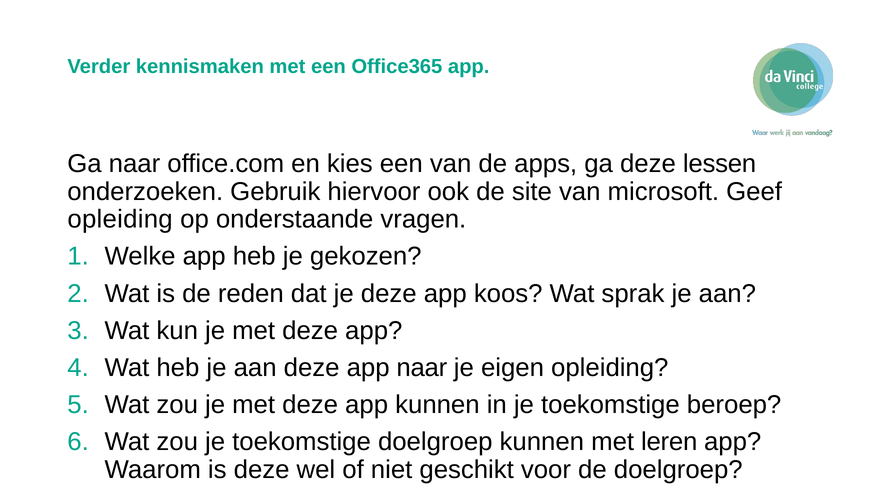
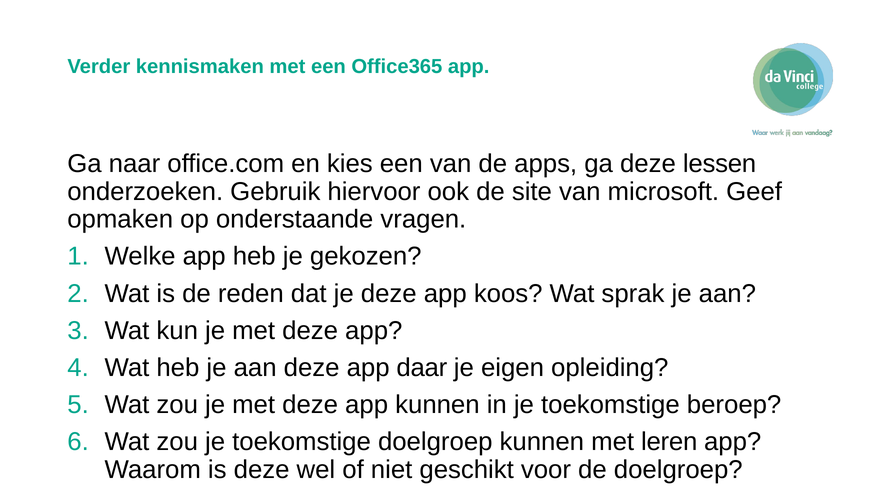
opleiding: opleiding -> opmaken (120, 220)
app naar: naar -> daar (422, 368)
